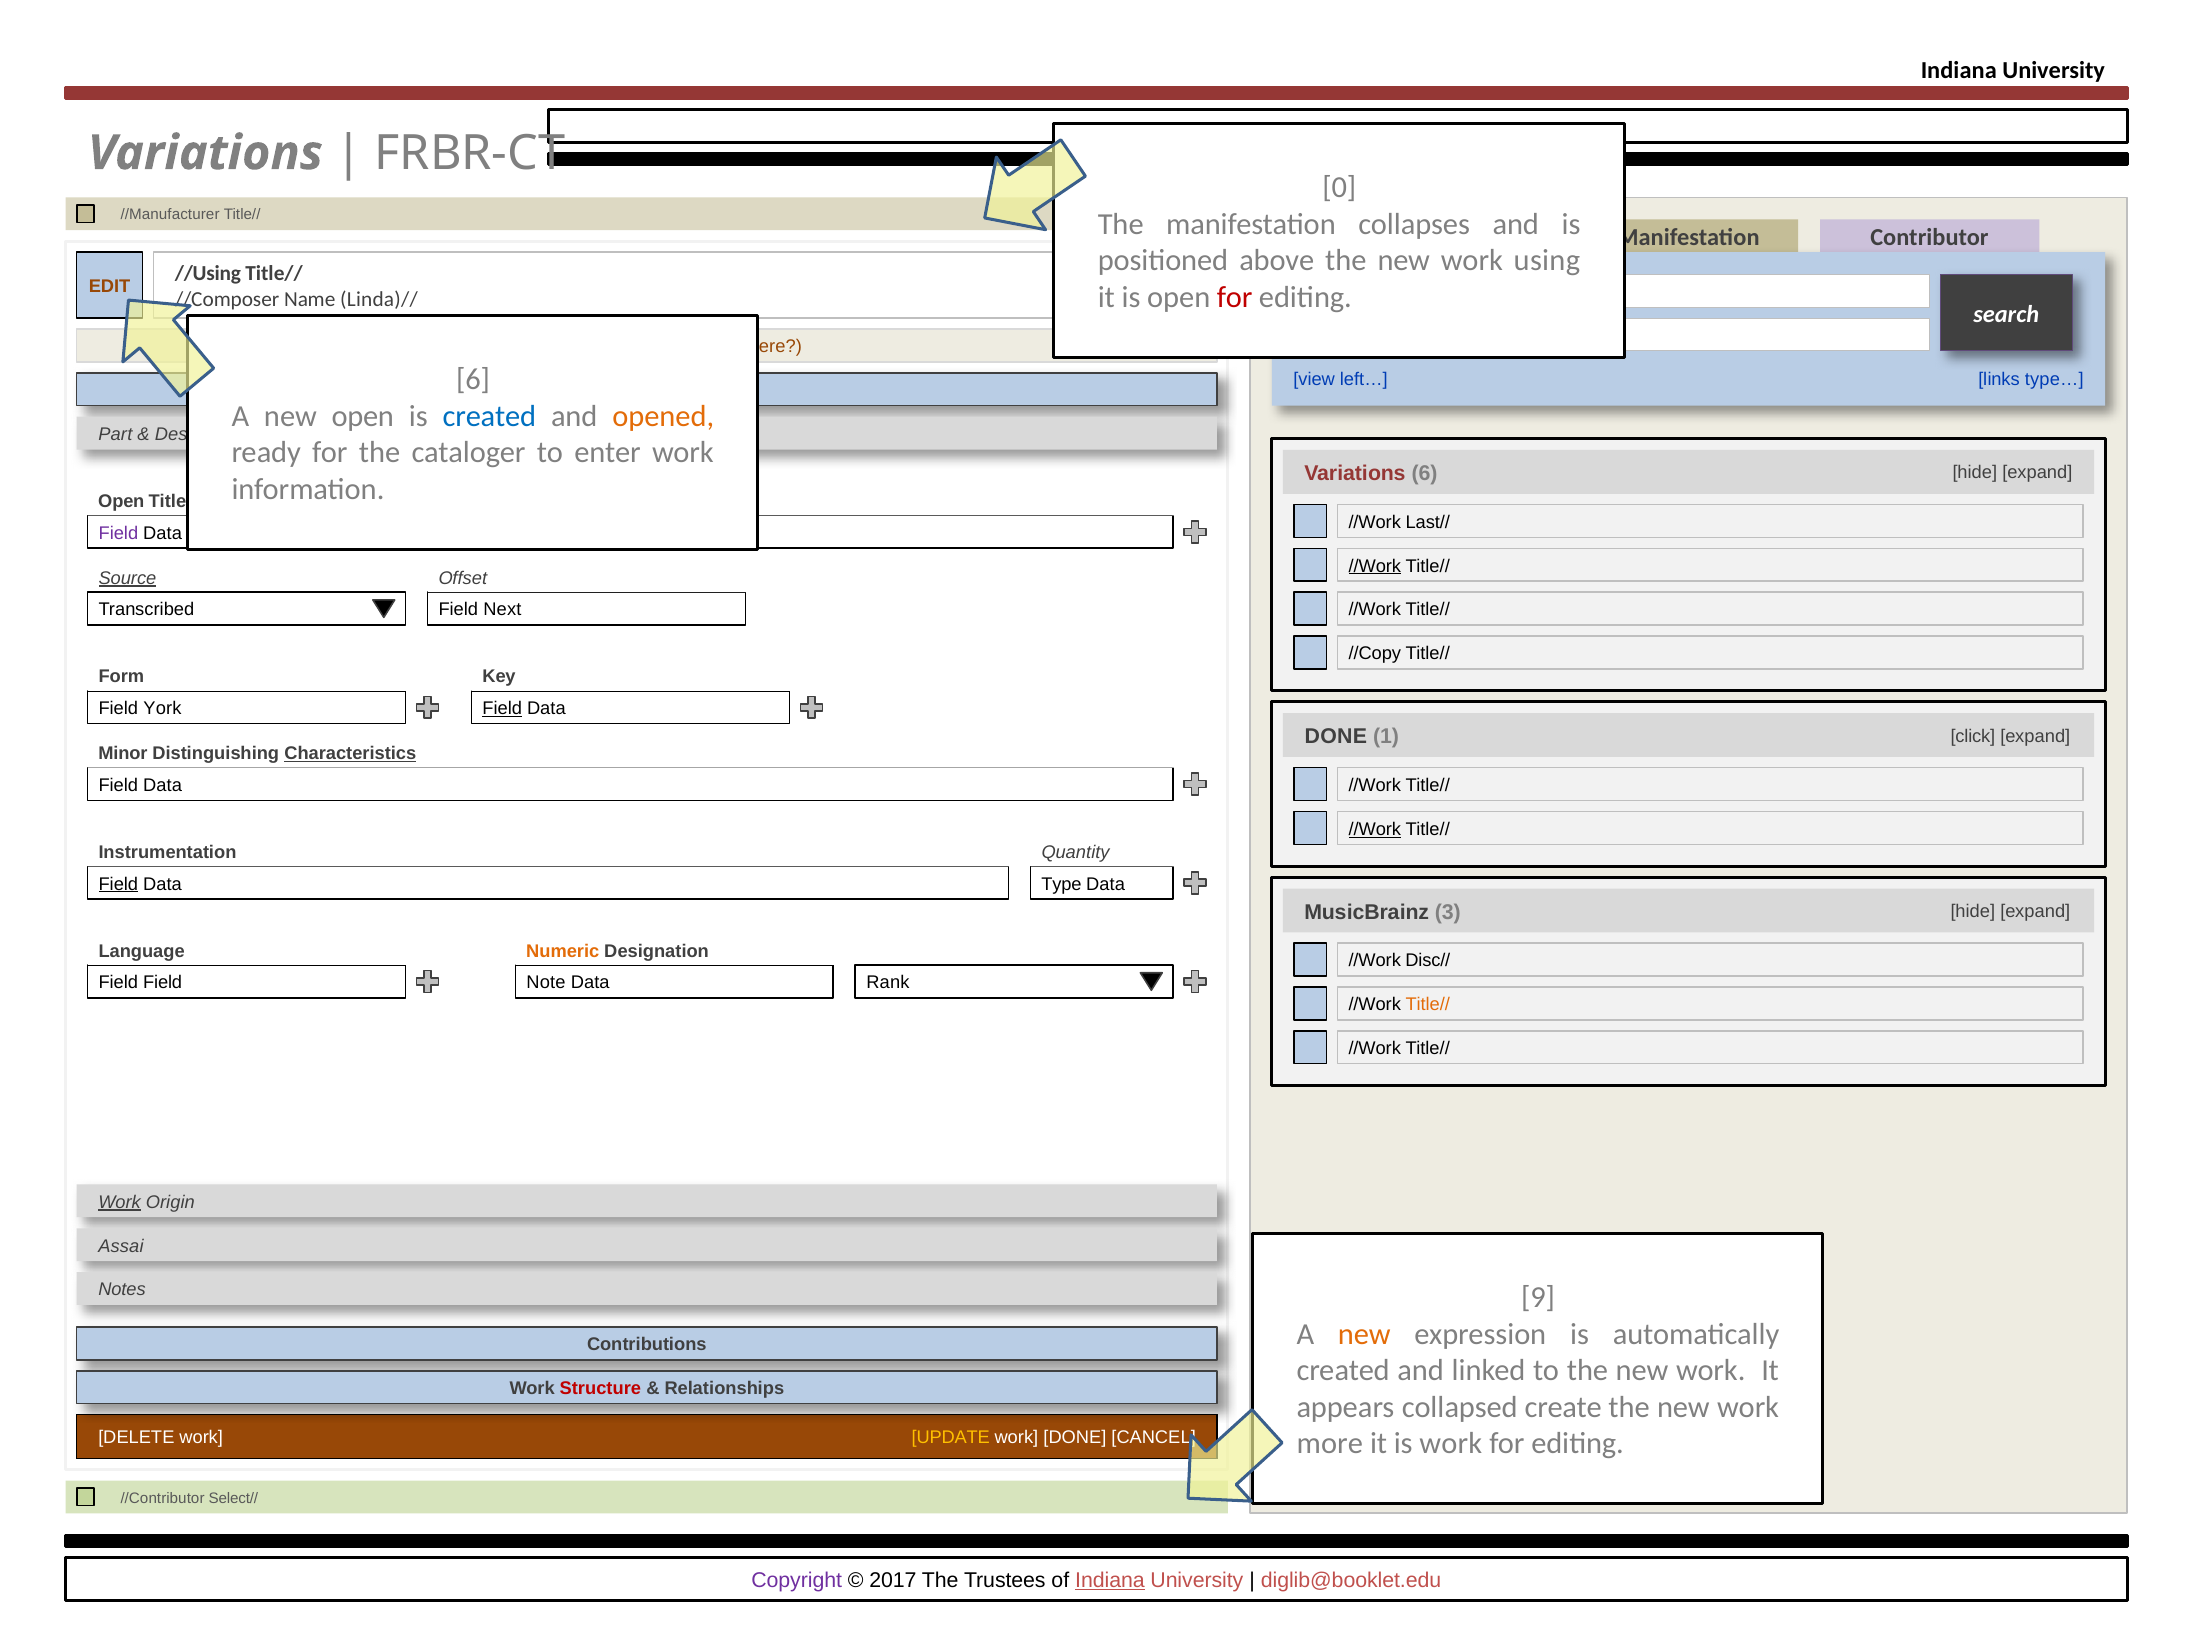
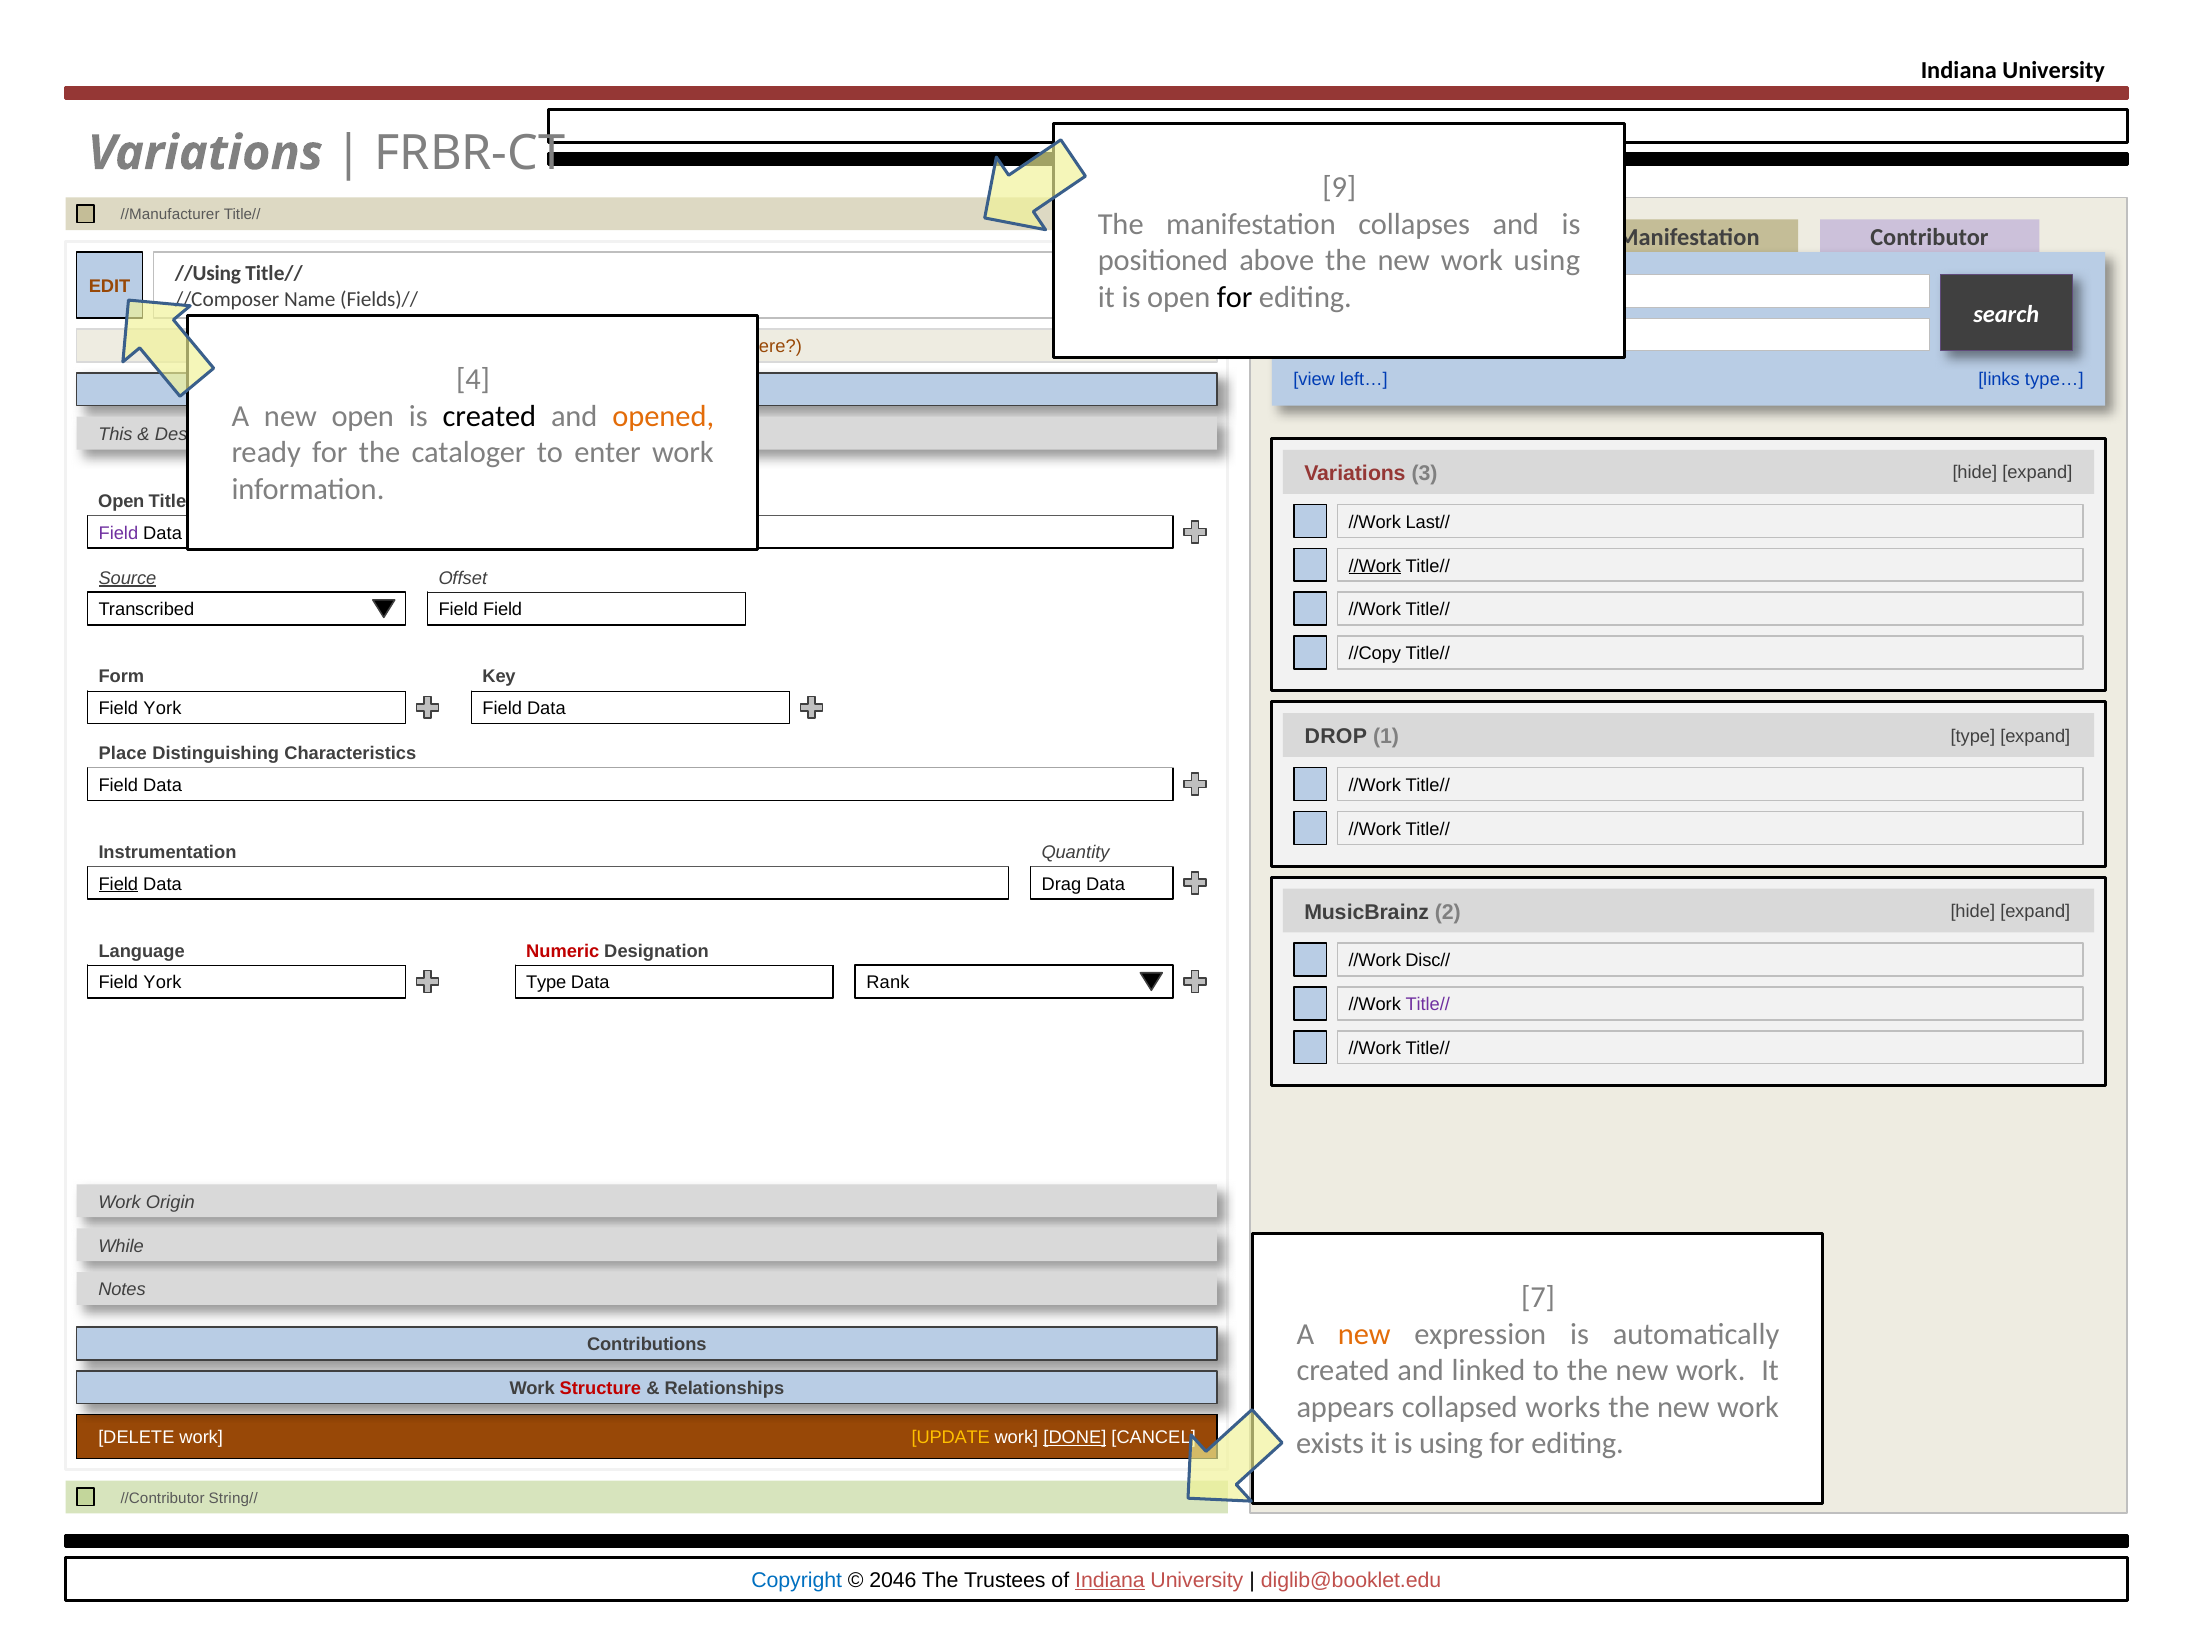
0: 0 -> 9 (1339, 188)
for colour: red -> black (1235, 297)
Linda)//: Linda)// -> Fields)// (379, 299)
6: 6 -> 4 (473, 379)
created colour: blue -> black (489, 416)
Part: Part -> This (115, 434)
Variations 6: 6 -> 3 (1424, 473)
Field Next: Next -> Field (503, 610)
Field underline: present -> none (502, 708)
DONE: DONE -> DROP (1336, 737)
1 click: click -> type (1973, 736)
Minor: Minor -> Place (123, 753)
Characteristics underline: present -> none (350, 753)
//Work underline: present -> none (1375, 829)
Type: Type -> Drag (1061, 884)
3: 3 -> 2 (1448, 912)
Numeric colour: orange -> red (563, 951)
Field: Field -> York (163, 983)
Note: Note -> Type (546, 983)
Title// colour: orange -> purple (1428, 1005)
Work underline: present -> none (119, 1202)
Assai: Assai -> While (121, 1246)
9: 9 -> 7 (1538, 1297)
create: create -> works (1563, 1407)
DONE underline: none -> present (1075, 1438)
more: more -> exists (1330, 1444)
is work: work -> using (1451, 1444)
Select//: Select// -> String// (233, 1498)
Copyright colour: purple -> blue (797, 1580)
2017: 2017 -> 2046 (893, 1580)
